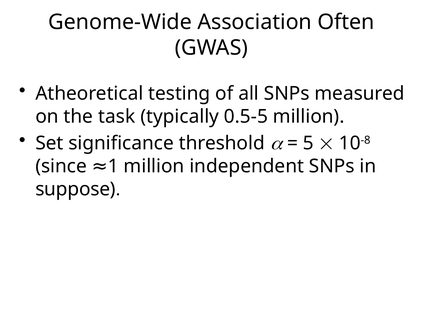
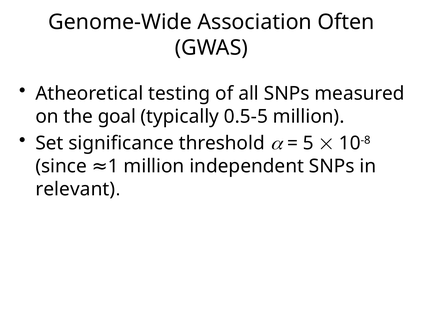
task: task -> goal (117, 116)
suppose: suppose -> relevant (75, 189)
